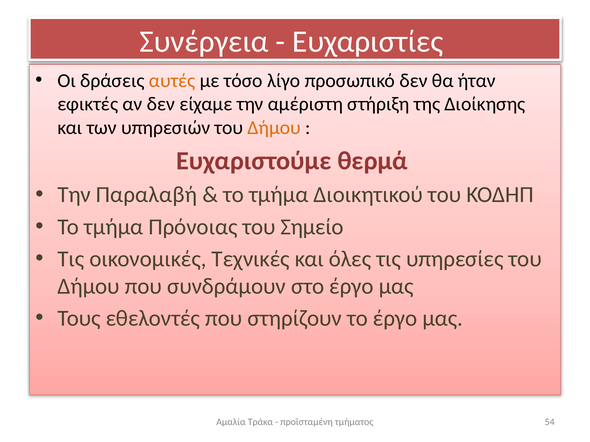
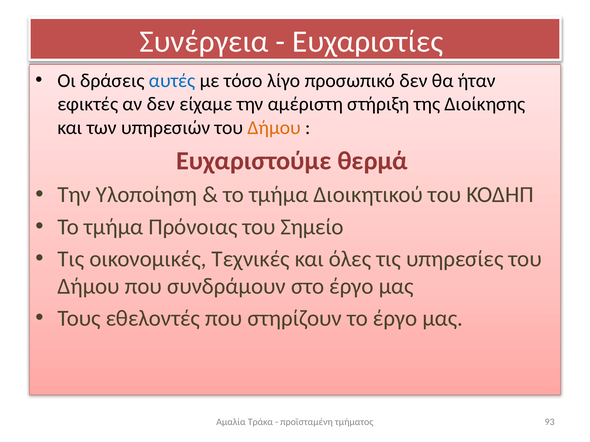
αυτές colour: orange -> blue (172, 81)
Παραλαβή: Παραλαβή -> Υλοποίηση (147, 195)
54: 54 -> 93 (550, 422)
